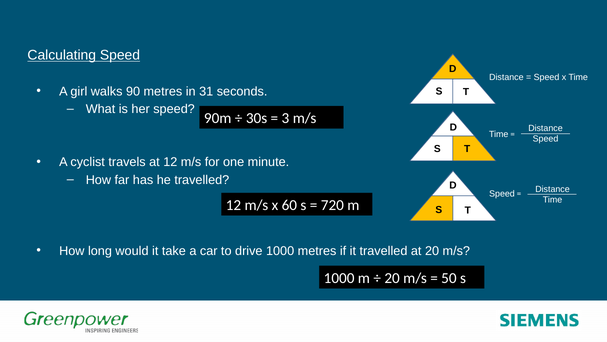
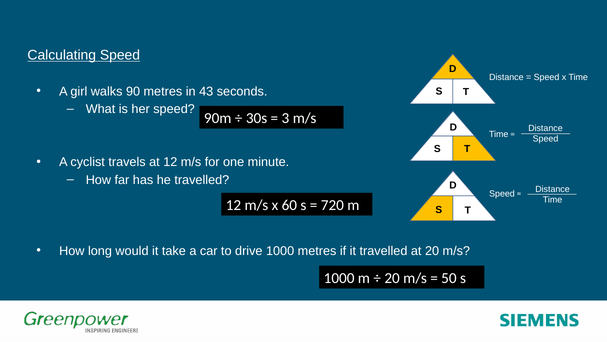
31: 31 -> 43 (206, 91)
